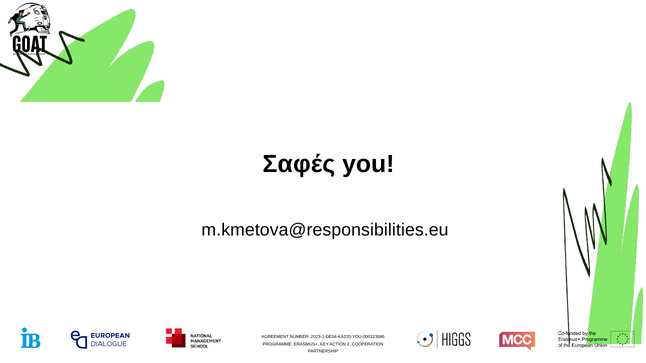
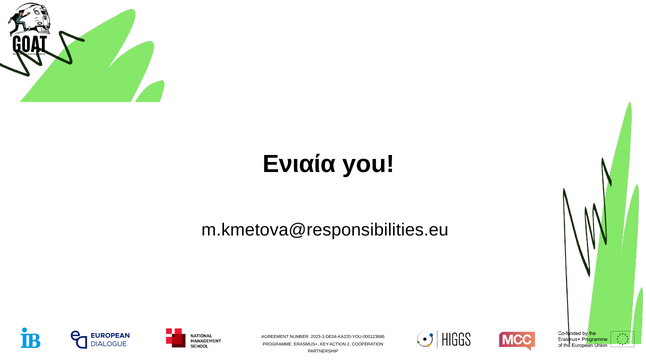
Σαφές: Σαφές -> Ενιαία (299, 164)
